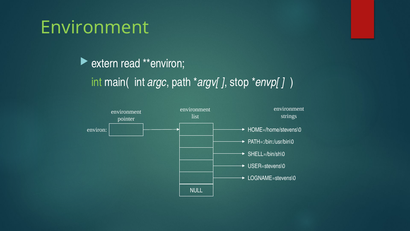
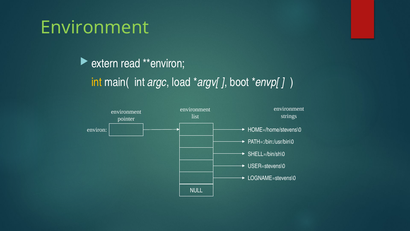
int colour: light green -> yellow (97, 82)
path: path -> load (181, 82)
stop: stop -> boot (239, 82)
